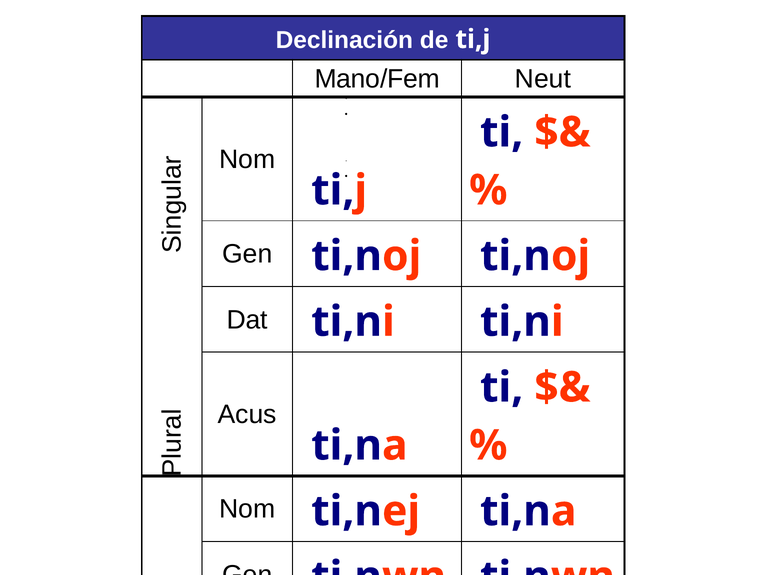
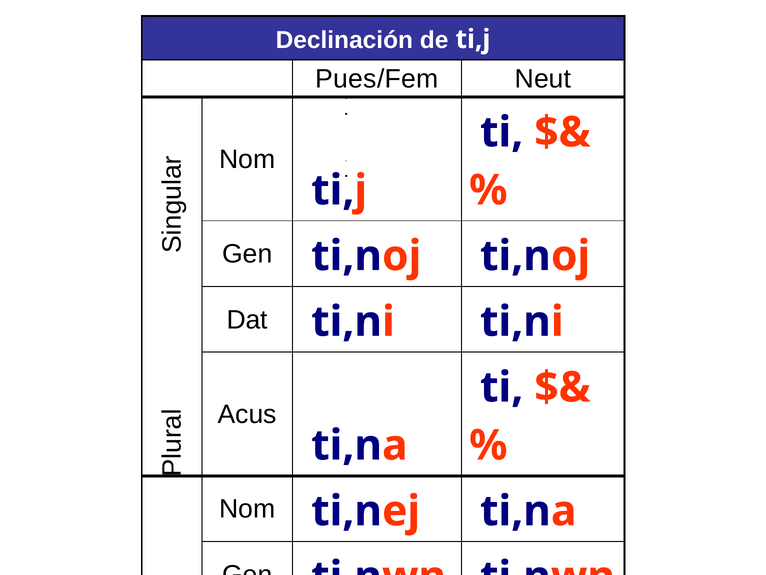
Mano/Fem: Mano/Fem -> Pues/Fem (377, 79)
